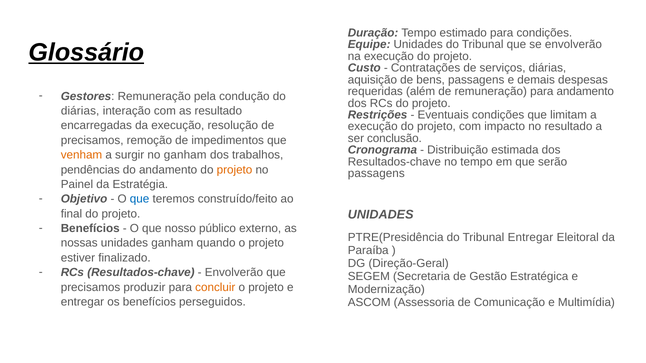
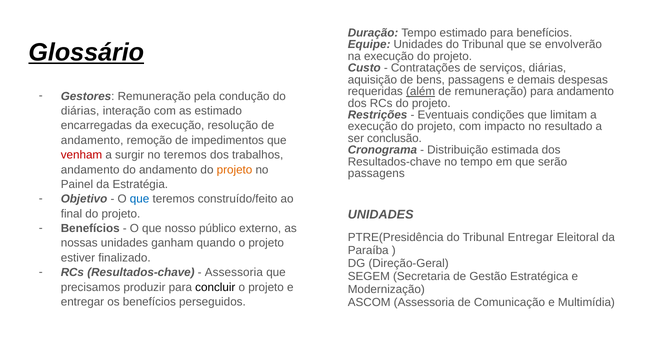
para condições: condições -> benefícios (544, 33)
além underline: none -> present (421, 92)
as resultado: resultado -> estimado (218, 111)
precisamos: precisamos -> andamento (92, 140)
venham colour: orange -> red (82, 155)
no ganham: ganham -> teremos (185, 155)
pendências: pendências -> andamento (90, 170)
Envolverão: Envolverão -> Assessoria (234, 273)
concluir colour: orange -> black (215, 287)
